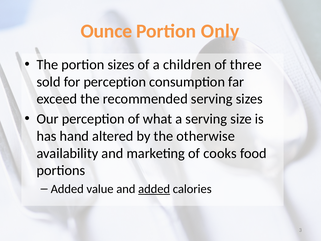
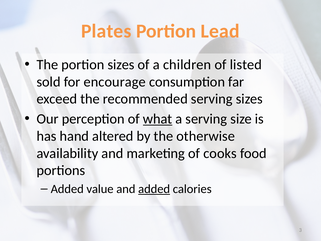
Ounce: Ounce -> Plates (106, 31)
Only: Only -> Lead (220, 31)
three: three -> listed (246, 65)
for perception: perception -> encourage (115, 82)
what underline: none -> present (158, 119)
